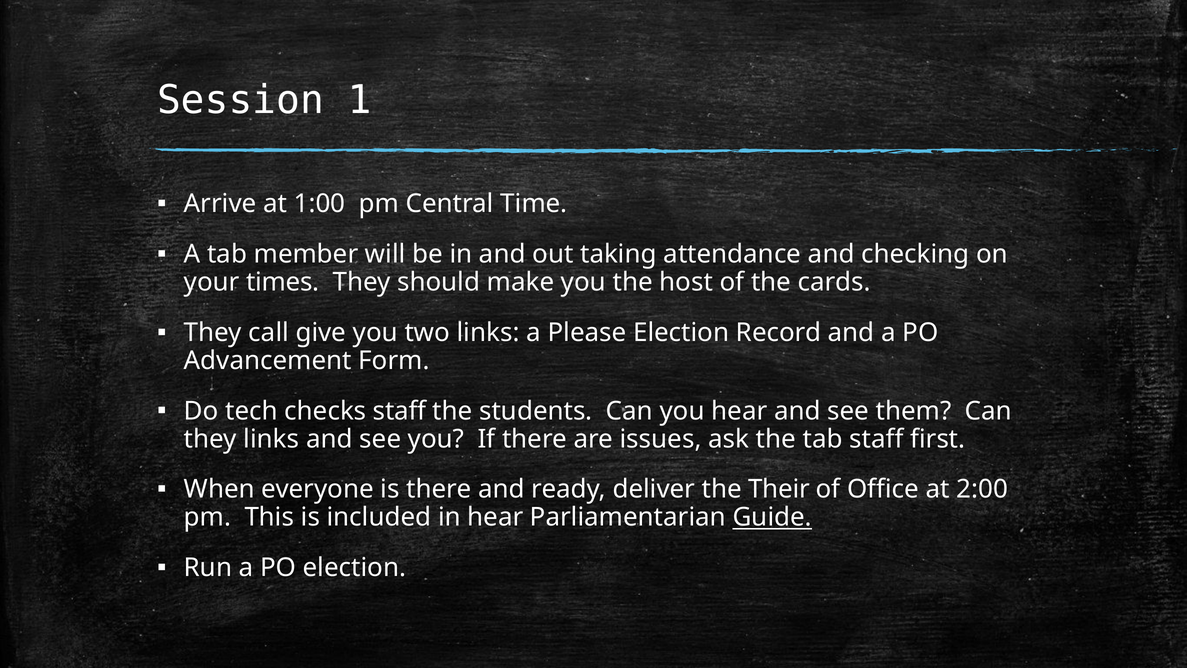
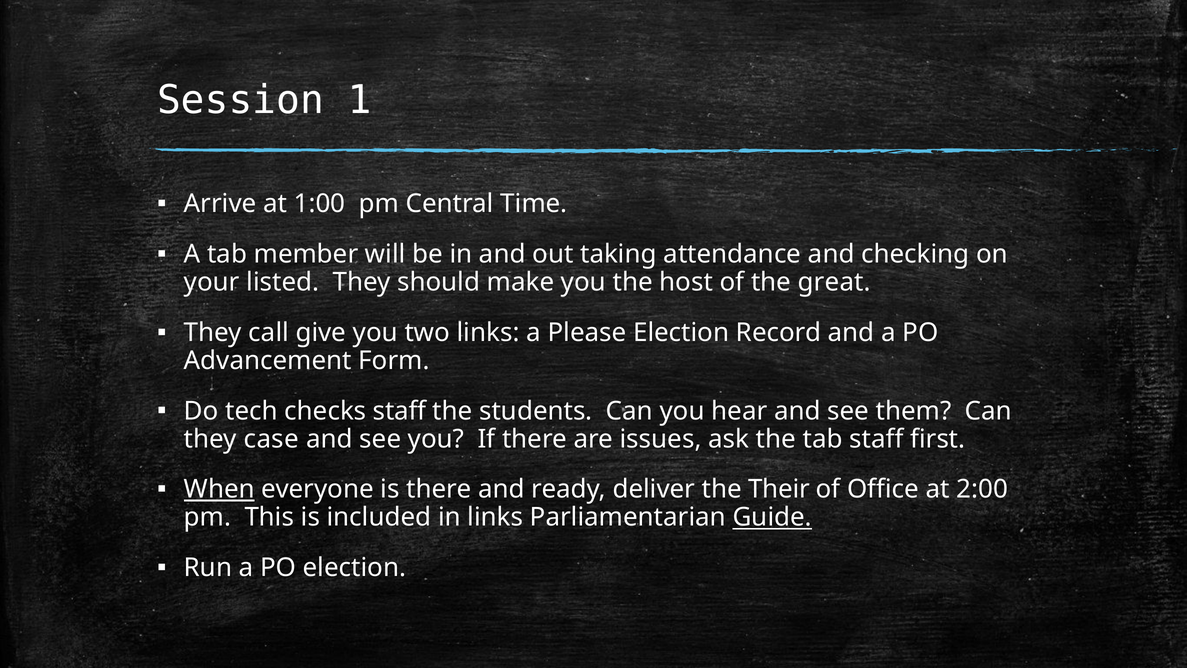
times: times -> listed (283, 282)
cards: cards -> great (834, 282)
they links: links -> case (271, 439)
When underline: none -> present (219, 489)
in hear: hear -> links (495, 517)
